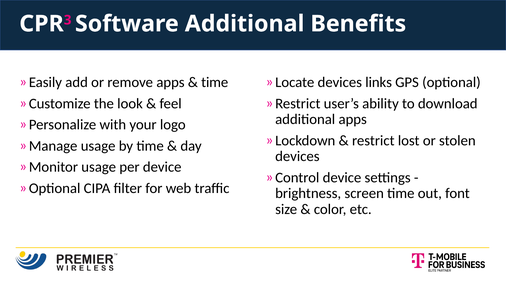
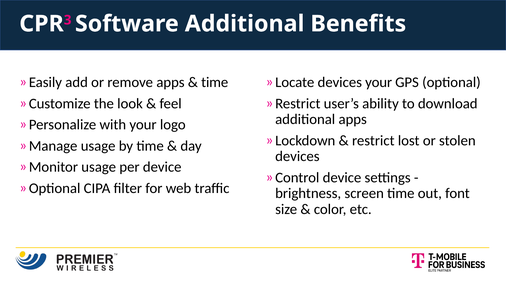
devices links: links -> your (379, 83)
